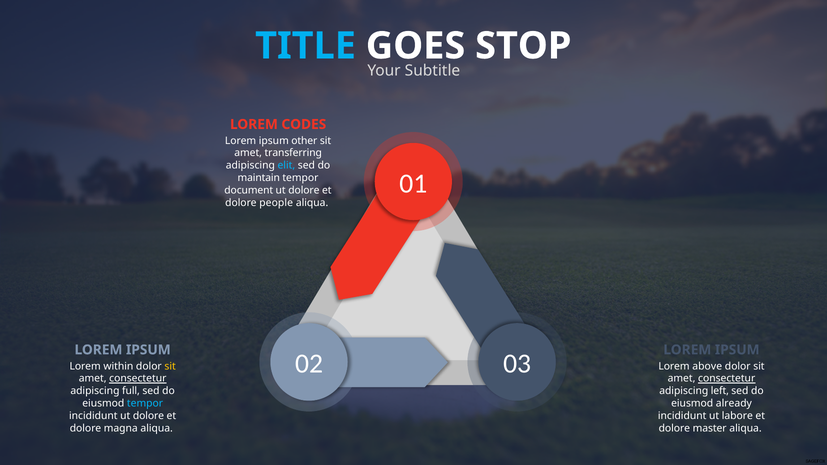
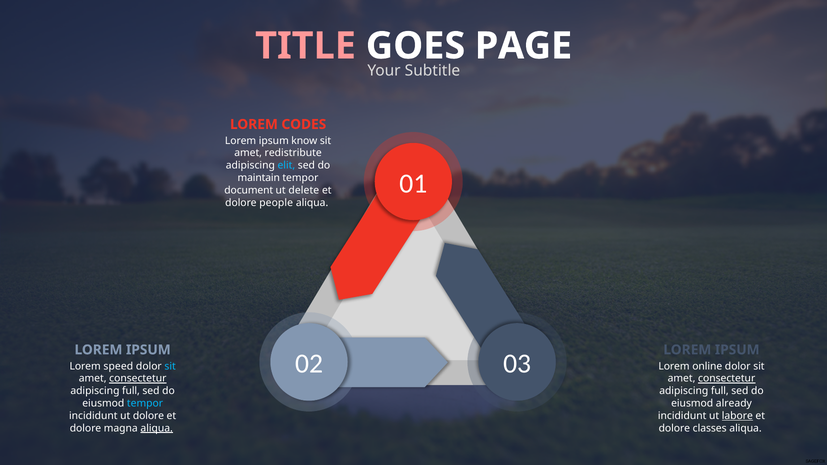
TITLE colour: light blue -> pink (306, 46)
STOP: STOP -> PAGE (523, 46)
other: other -> know (304, 141)
transferring: transferring -> redistribute (293, 153)
dolore: dolore -> delete (304, 190)
within: within -> speed (118, 366)
sit colour: yellow -> light blue (170, 366)
above: above -> online (707, 366)
left: left -> full (720, 391)
labore underline: none -> present (737, 416)
aliqua underline: none -> present (157, 428)
master: master -> classes (710, 428)
